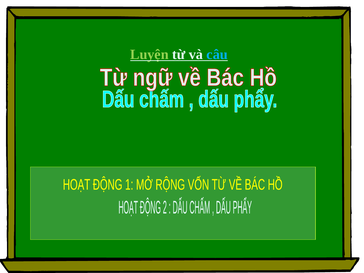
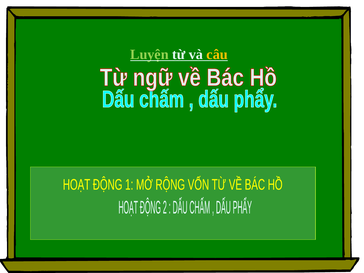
câu colour: light blue -> yellow (217, 54)
